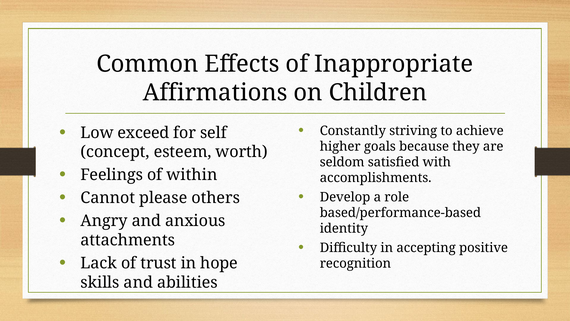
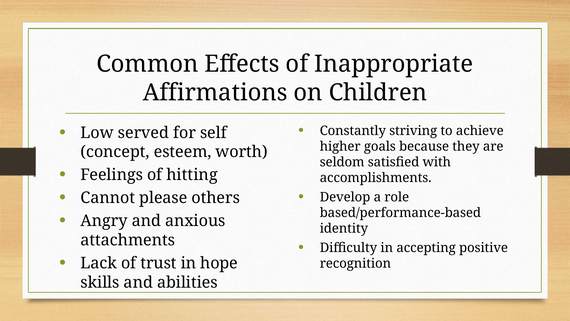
exceed: exceed -> served (143, 133)
within: within -> hitting (192, 175)
